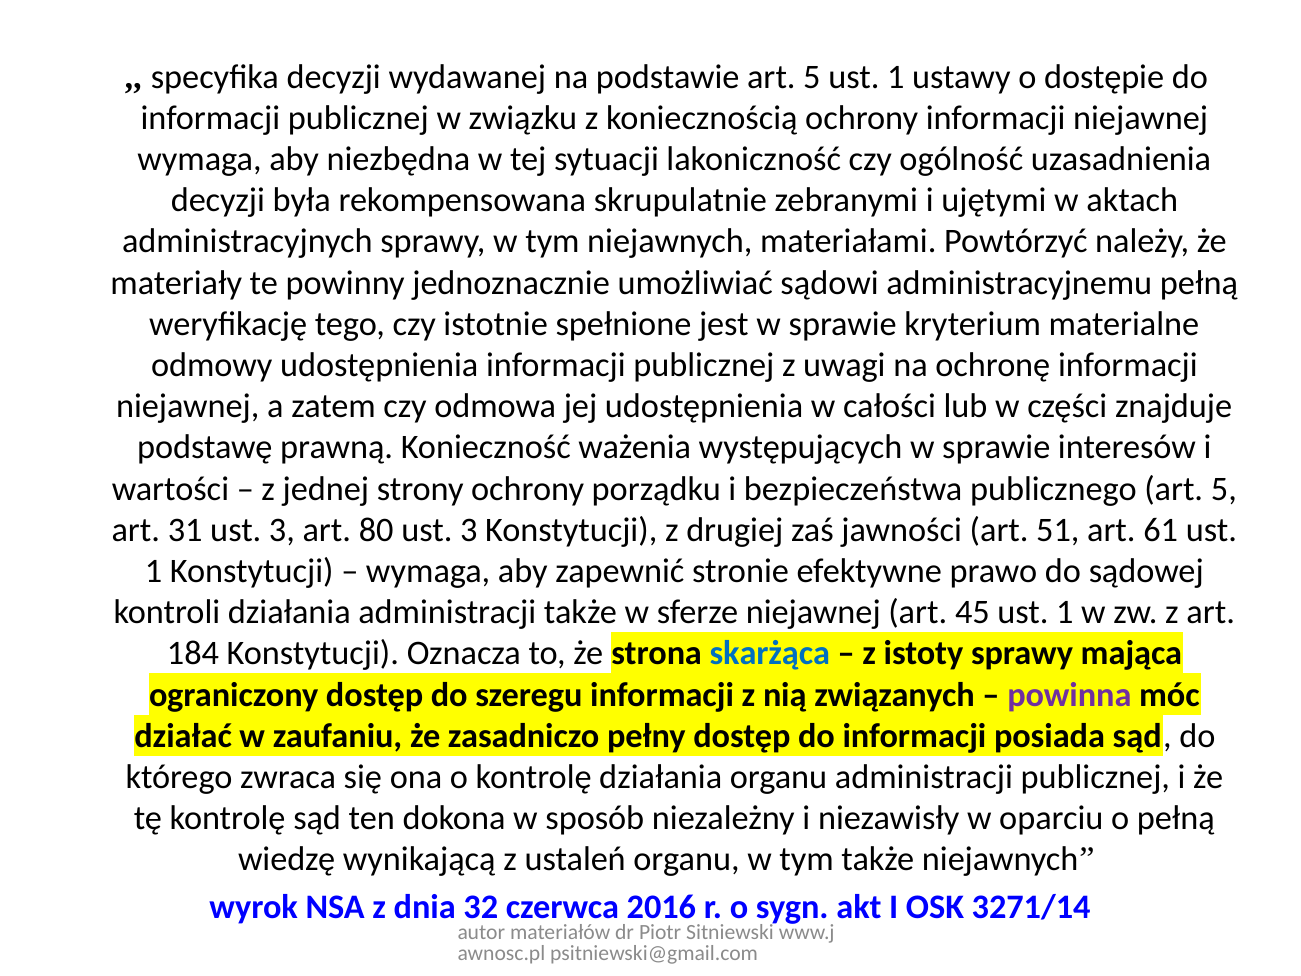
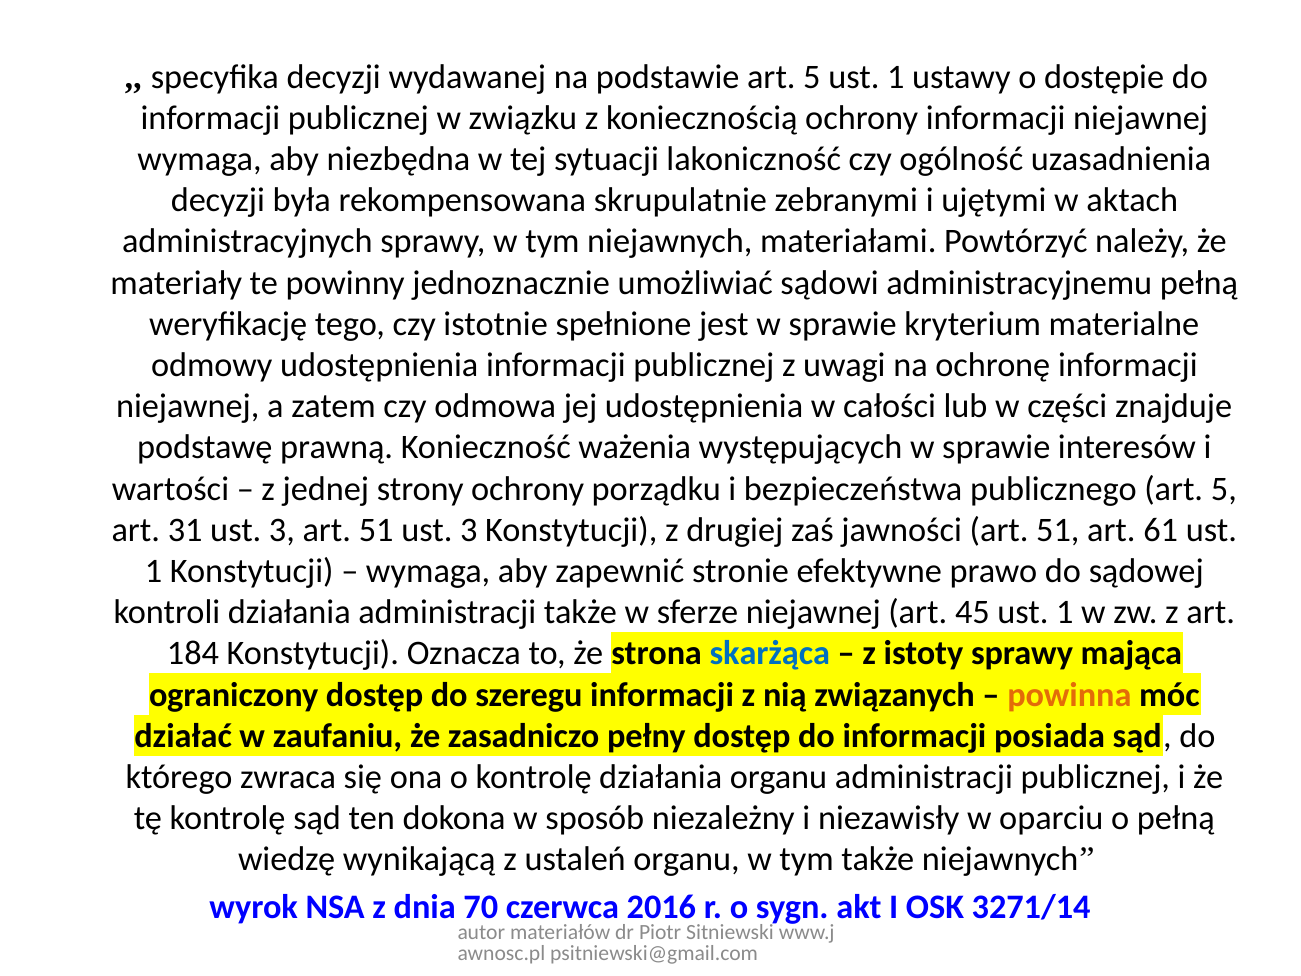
3 art 80: 80 -> 51 (376, 530)
powinna colour: purple -> orange (1069, 695)
32: 32 -> 70 (481, 907)
